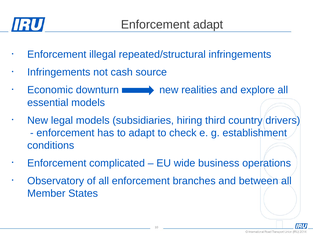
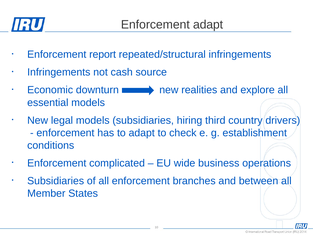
illegal: illegal -> report (103, 54)
Observatory: Observatory -> Subsidiaries (56, 181)
